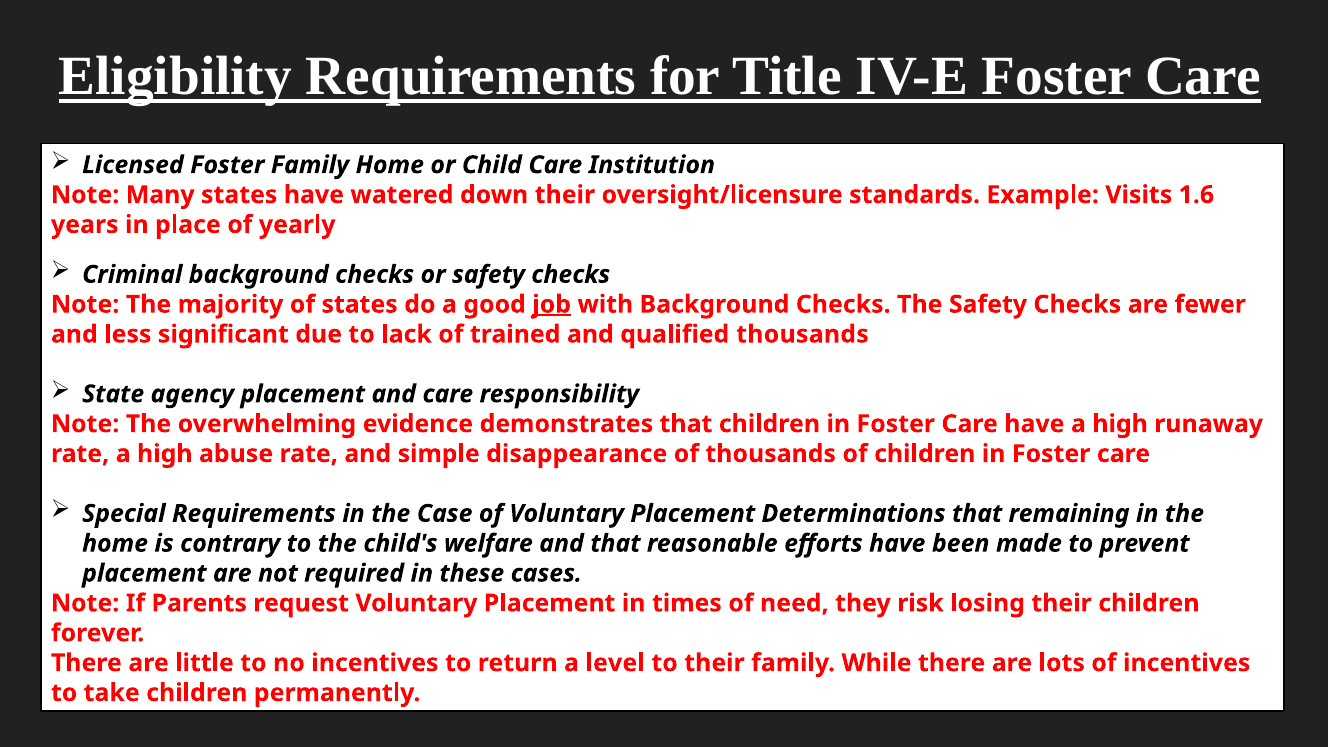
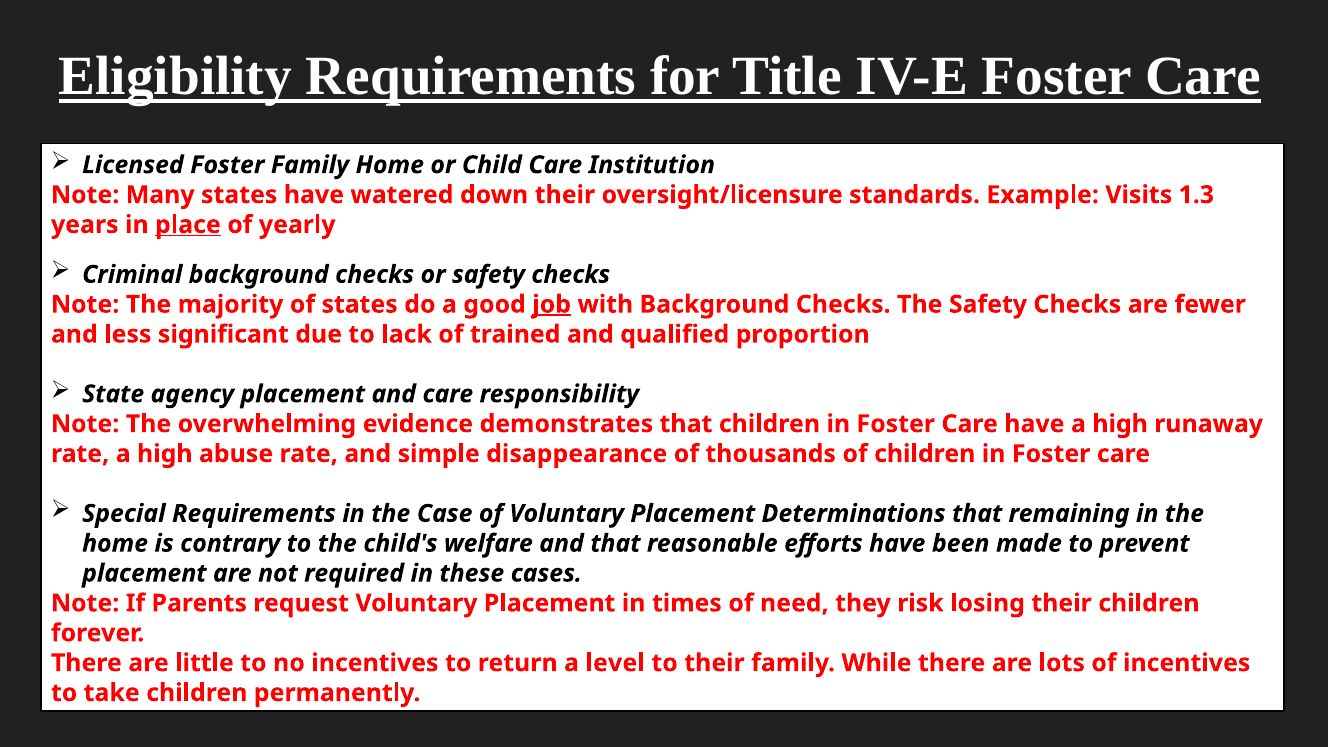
1.6: 1.6 -> 1.3 (1196, 195)
place underline: none -> present (188, 225)
qualified thousands: thousands -> proportion (803, 334)
